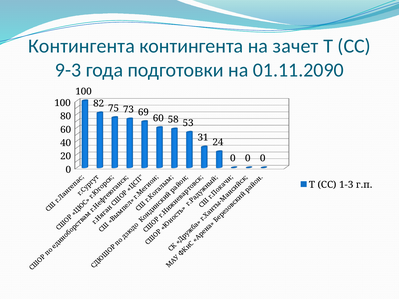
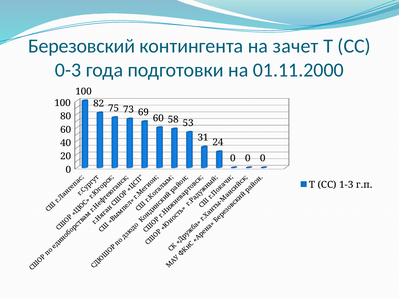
Контингента: Контингента -> Березовский (82, 46)
9-3: 9-3 -> 0-3 (68, 70)
01.11.2090: 01.11.2090 -> 01.11.2000 (298, 70)
